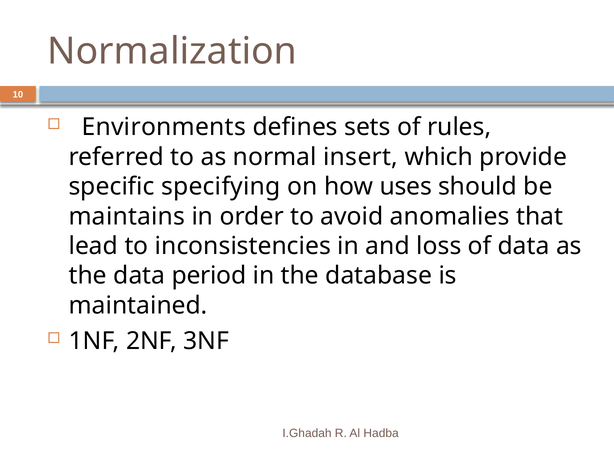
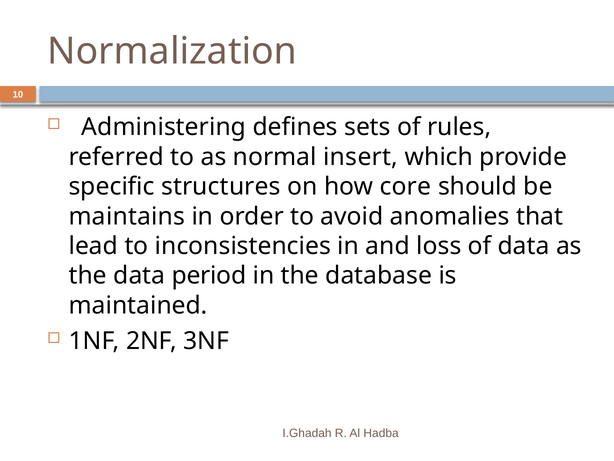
Environments: Environments -> Administering (164, 127)
specifying: specifying -> structures (221, 186)
uses: uses -> core (406, 186)
